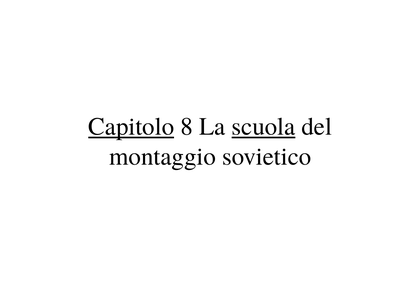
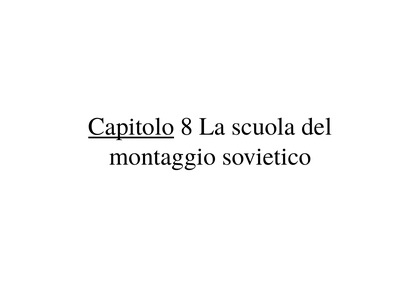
scuola underline: present -> none (263, 127)
